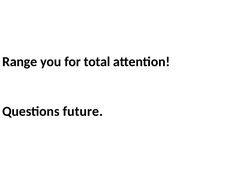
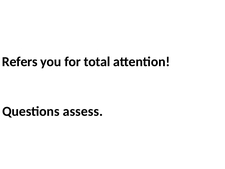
Range: Range -> Refers (20, 62)
future: future -> assess (83, 111)
